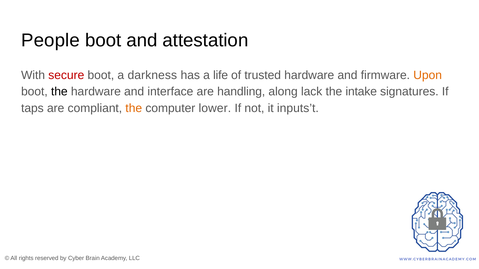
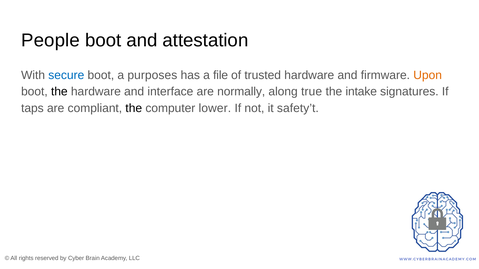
secure colour: red -> blue (66, 75)
darkness: darkness -> purposes (152, 75)
life: life -> file (221, 75)
handling: handling -> normally (241, 92)
lack: lack -> true (312, 92)
the colour: orange -> black (134, 108)
inputs’t: inputs’t -> safety’t (298, 108)
